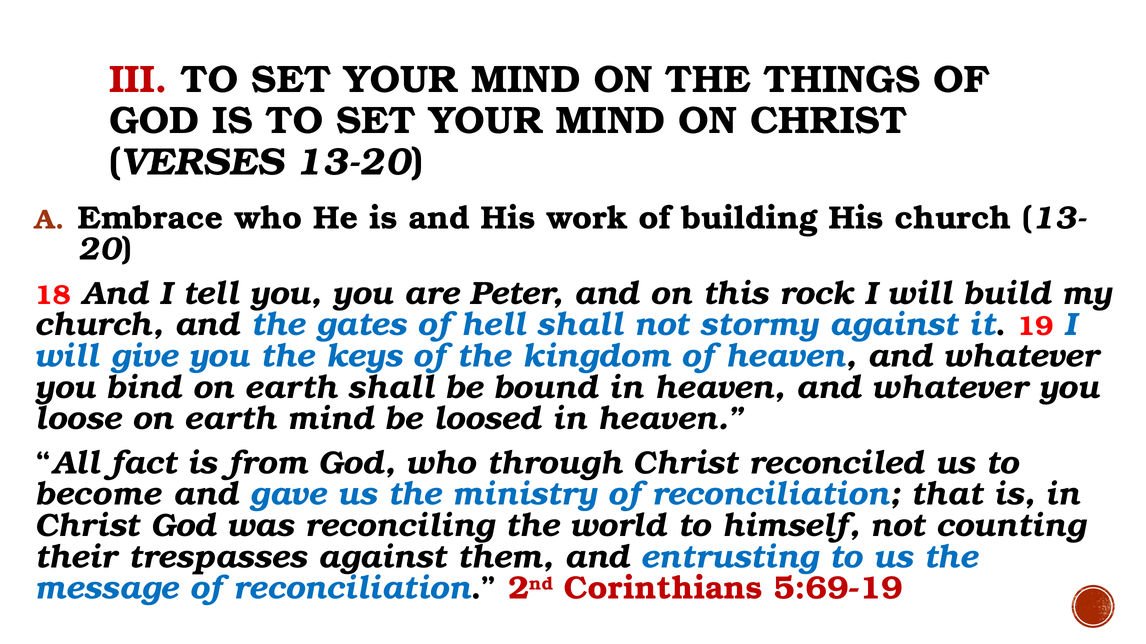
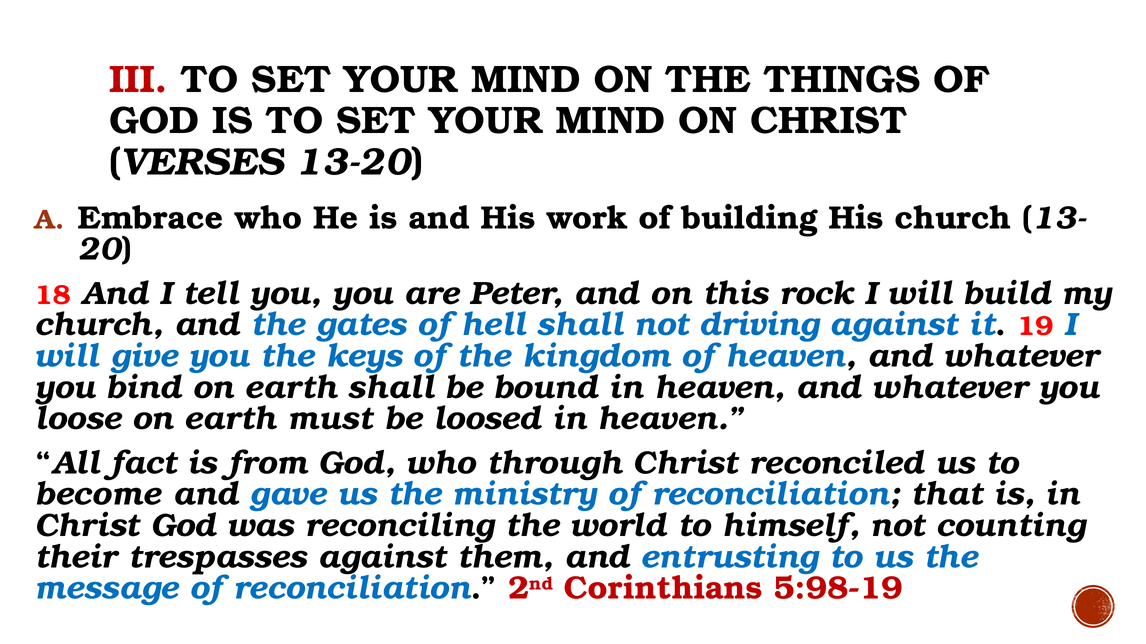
stormy: stormy -> driving (759, 325)
earth mind: mind -> must (330, 419)
5:69-19: 5:69-19 -> 5:98-19 (838, 589)
